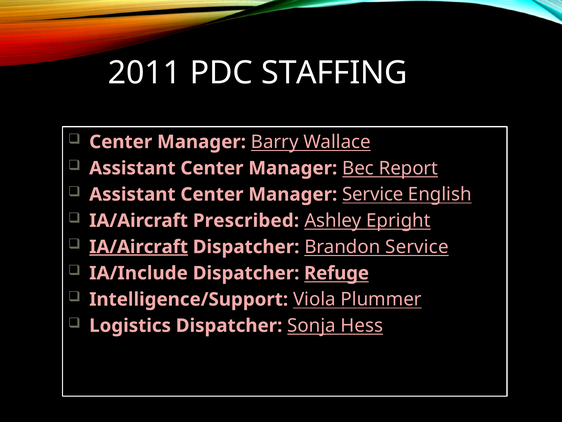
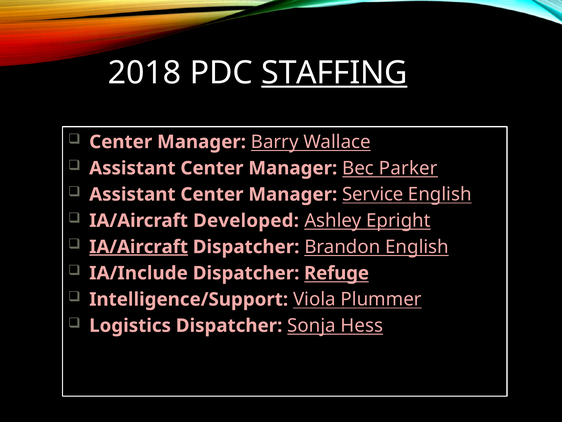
2011: 2011 -> 2018 (145, 73)
STAFFING underline: none -> present (334, 73)
Report: Report -> Parker (408, 168)
Prescribed: Prescribed -> Developed (246, 220)
Brandon Service: Service -> English (417, 247)
